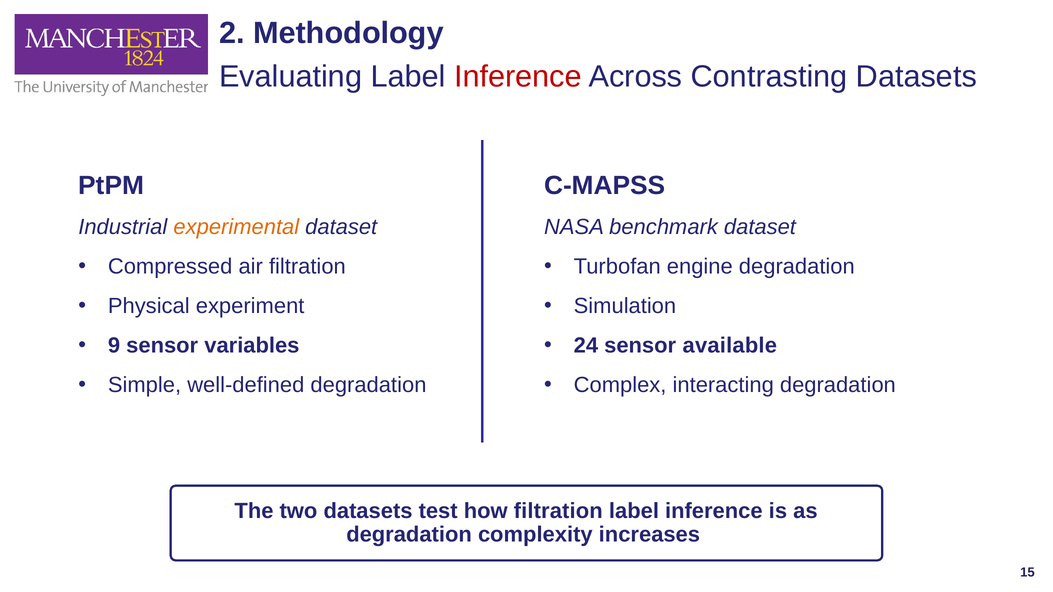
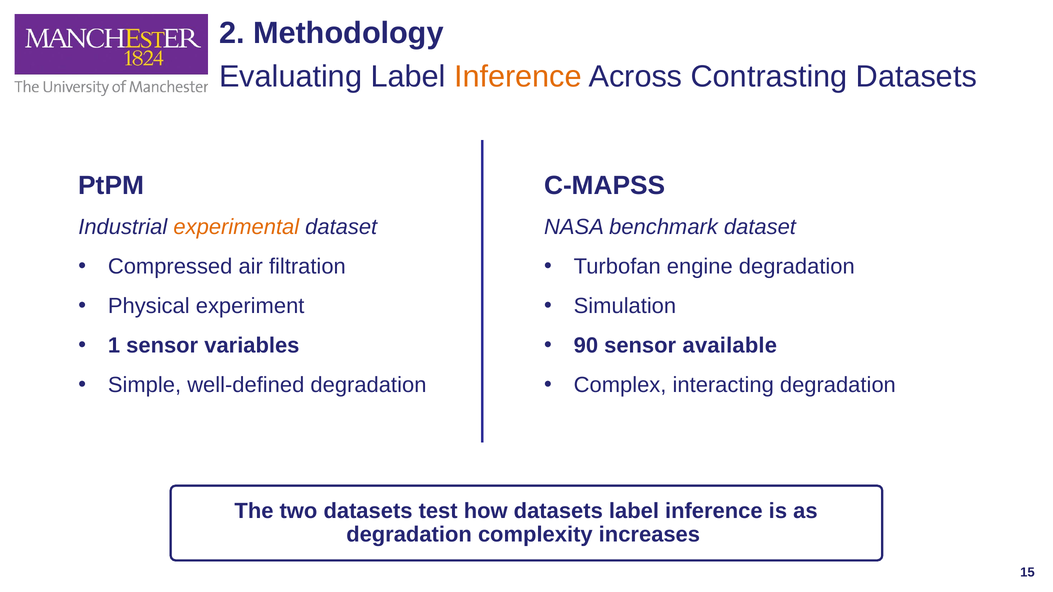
Inference colour: red -> orange (518, 77)
9: 9 -> 1 (114, 346)
24: 24 -> 90 (586, 346)
how filtration: filtration -> datasets (558, 511)
